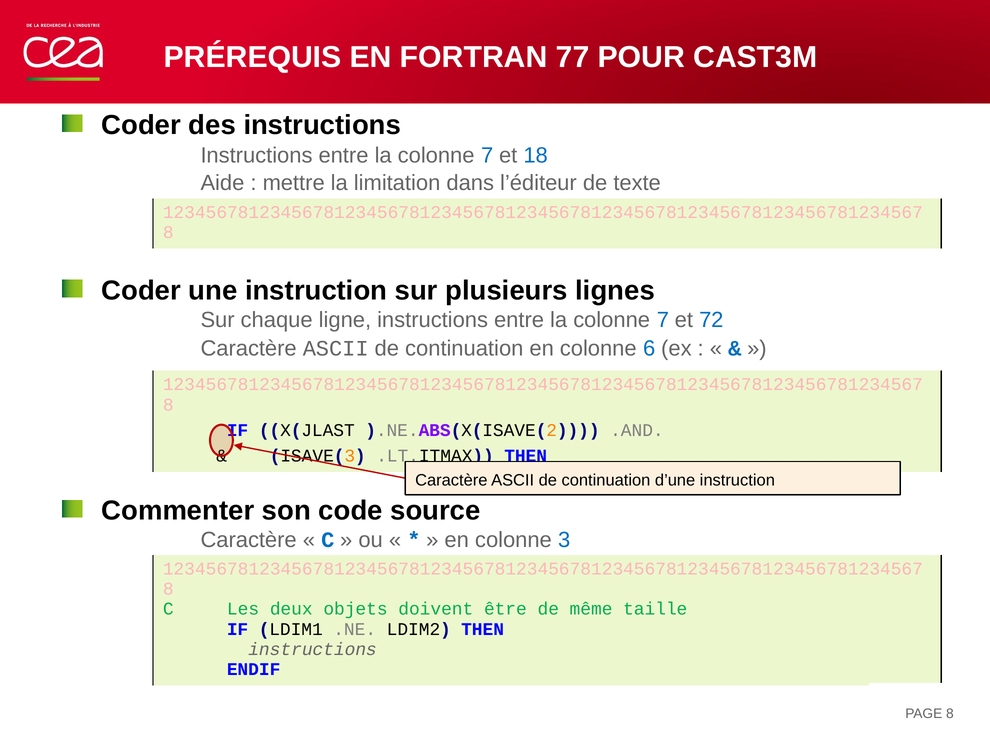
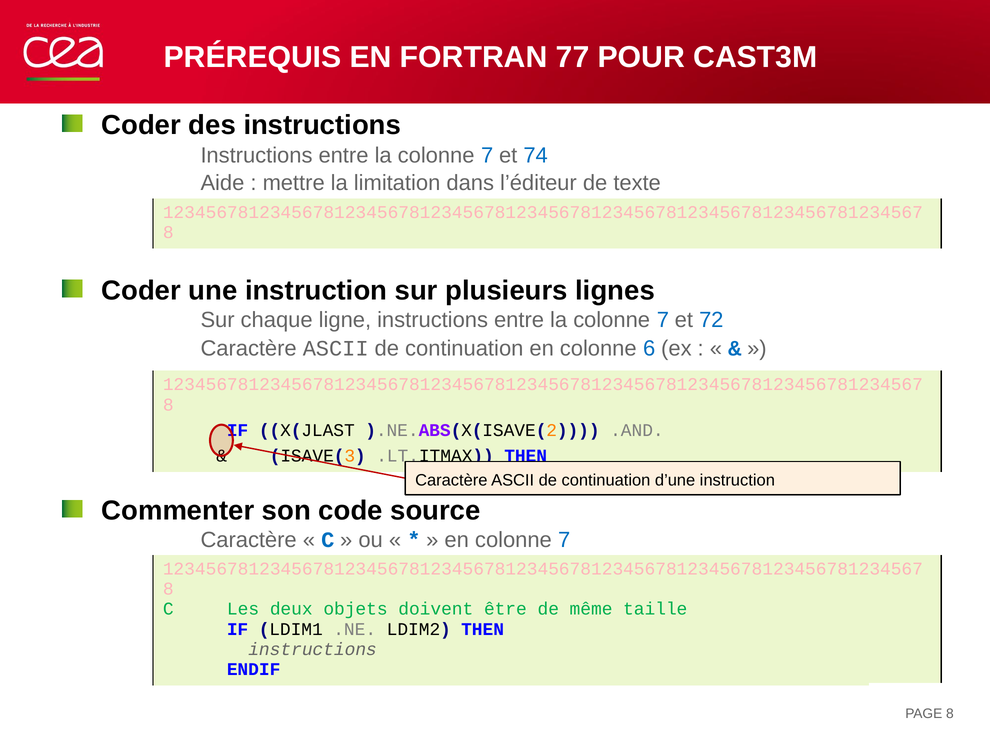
18: 18 -> 74 (536, 156)
en colonne 3: 3 -> 7 (564, 540)
